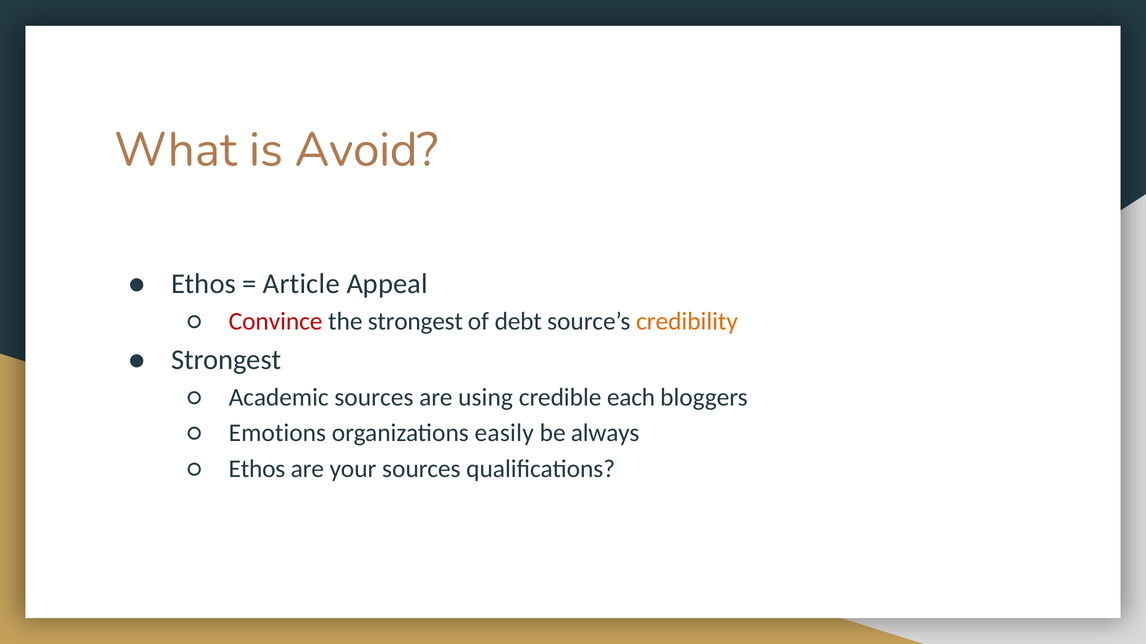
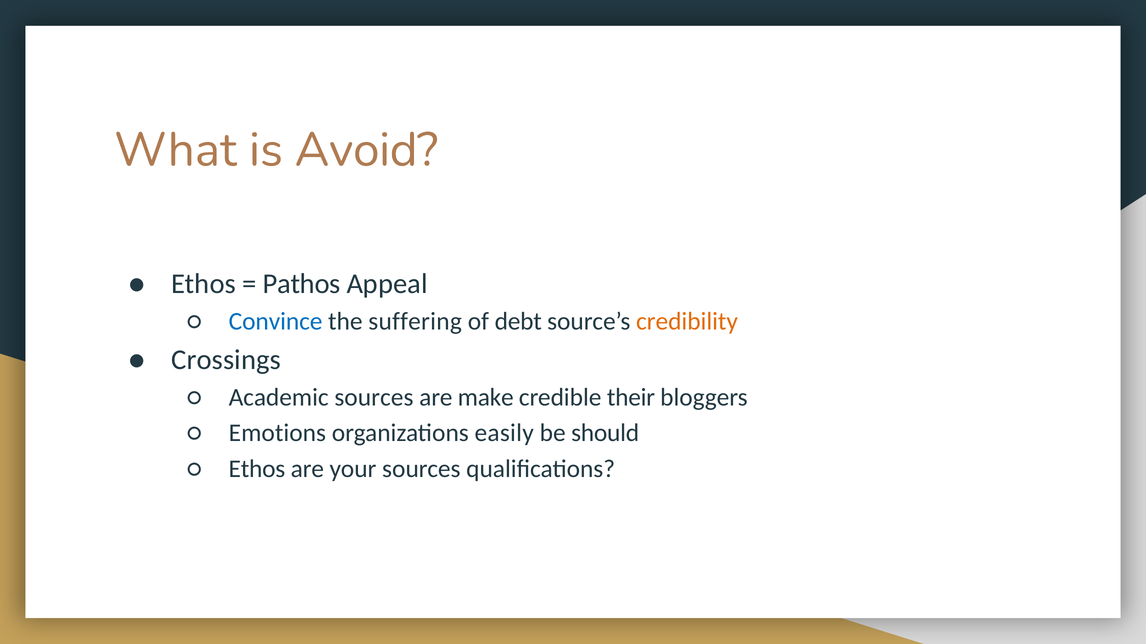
Article: Article -> Pathos (302, 284)
Convince colour: red -> blue (276, 322)
the strongest: strongest -> suffering (415, 322)
Strongest: Strongest -> Crossings (226, 360)
using: using -> make (486, 398)
each: each -> their (631, 398)
always: always -> should (605, 433)
